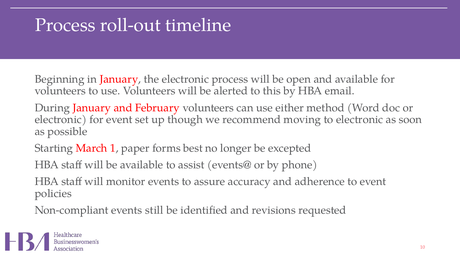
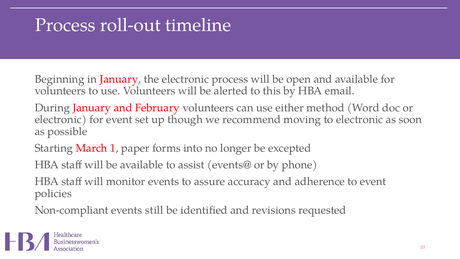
best: best -> into (193, 148)
